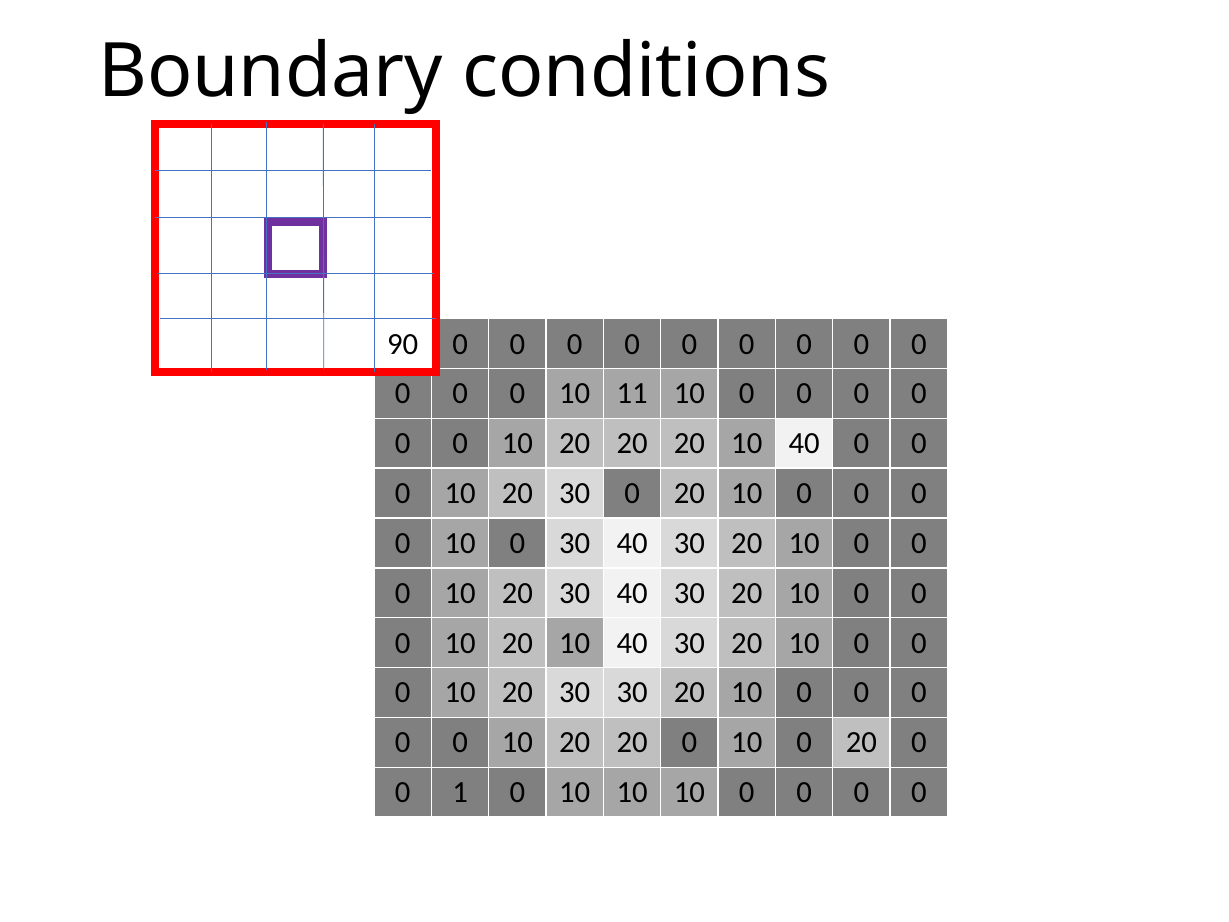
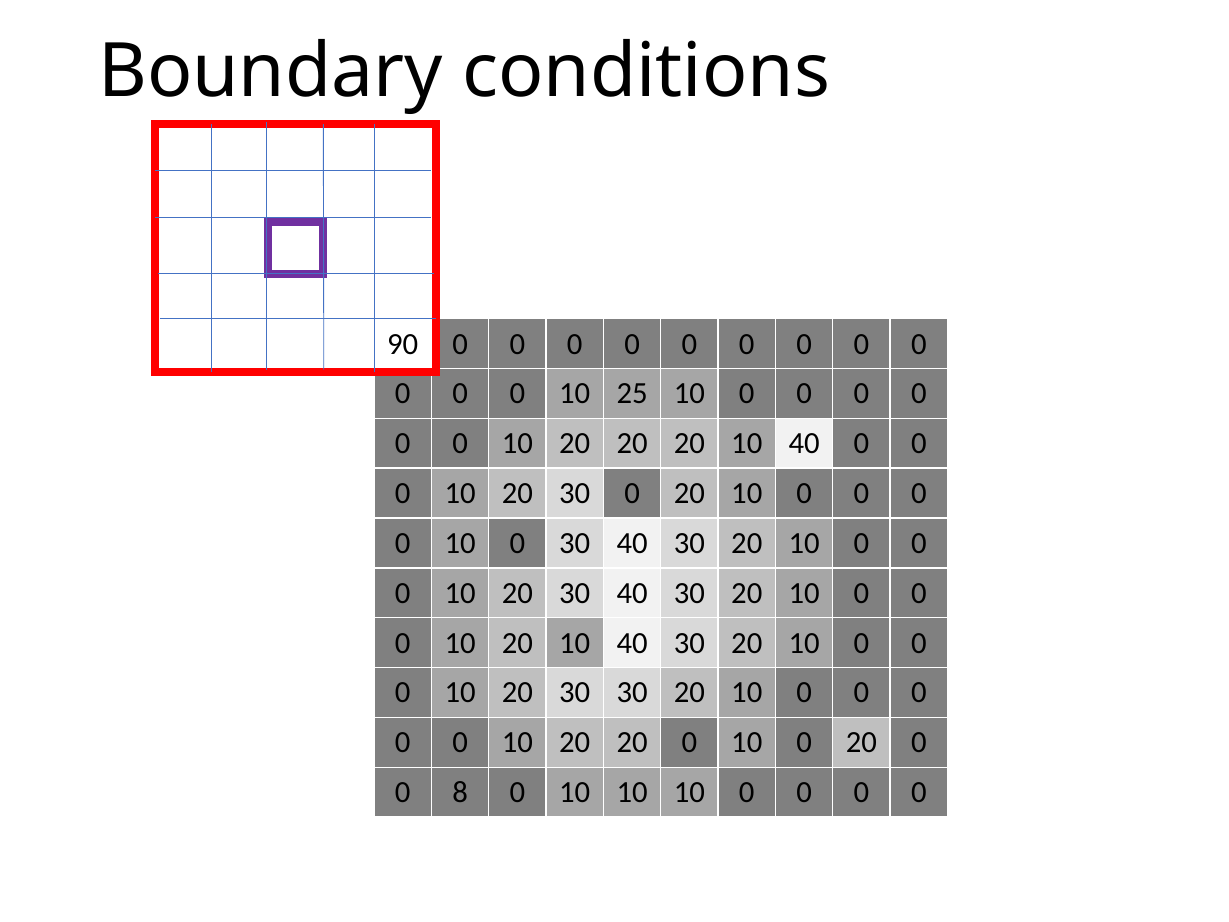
11: 11 -> 25 (632, 394)
1: 1 -> 8 (460, 792)
